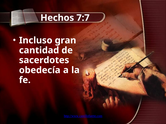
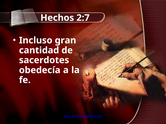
7:7: 7:7 -> 2:7 (83, 18)
